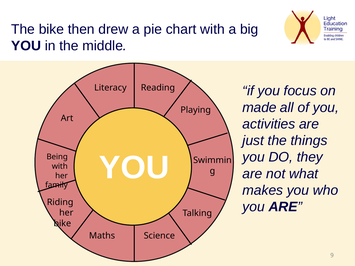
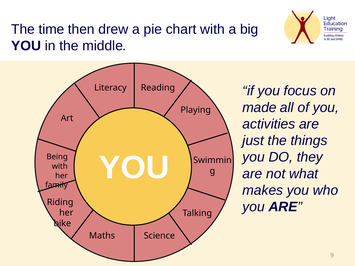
The bike: bike -> time (51, 29)
